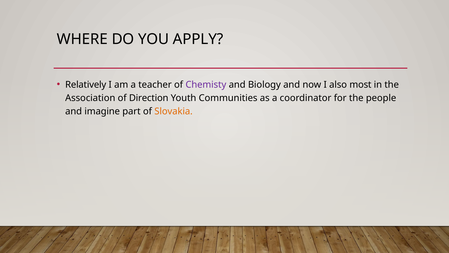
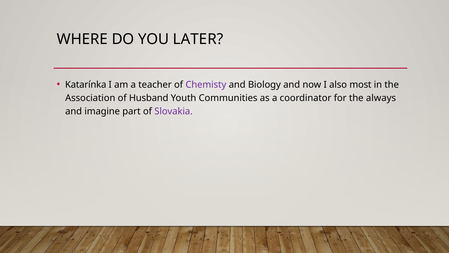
APPLY: APPLY -> LATER (198, 39)
Relatively: Relatively -> Katarínka (86, 84)
Direction: Direction -> Husband (149, 98)
people: people -> always (381, 98)
Slovakia colour: orange -> purple (174, 111)
